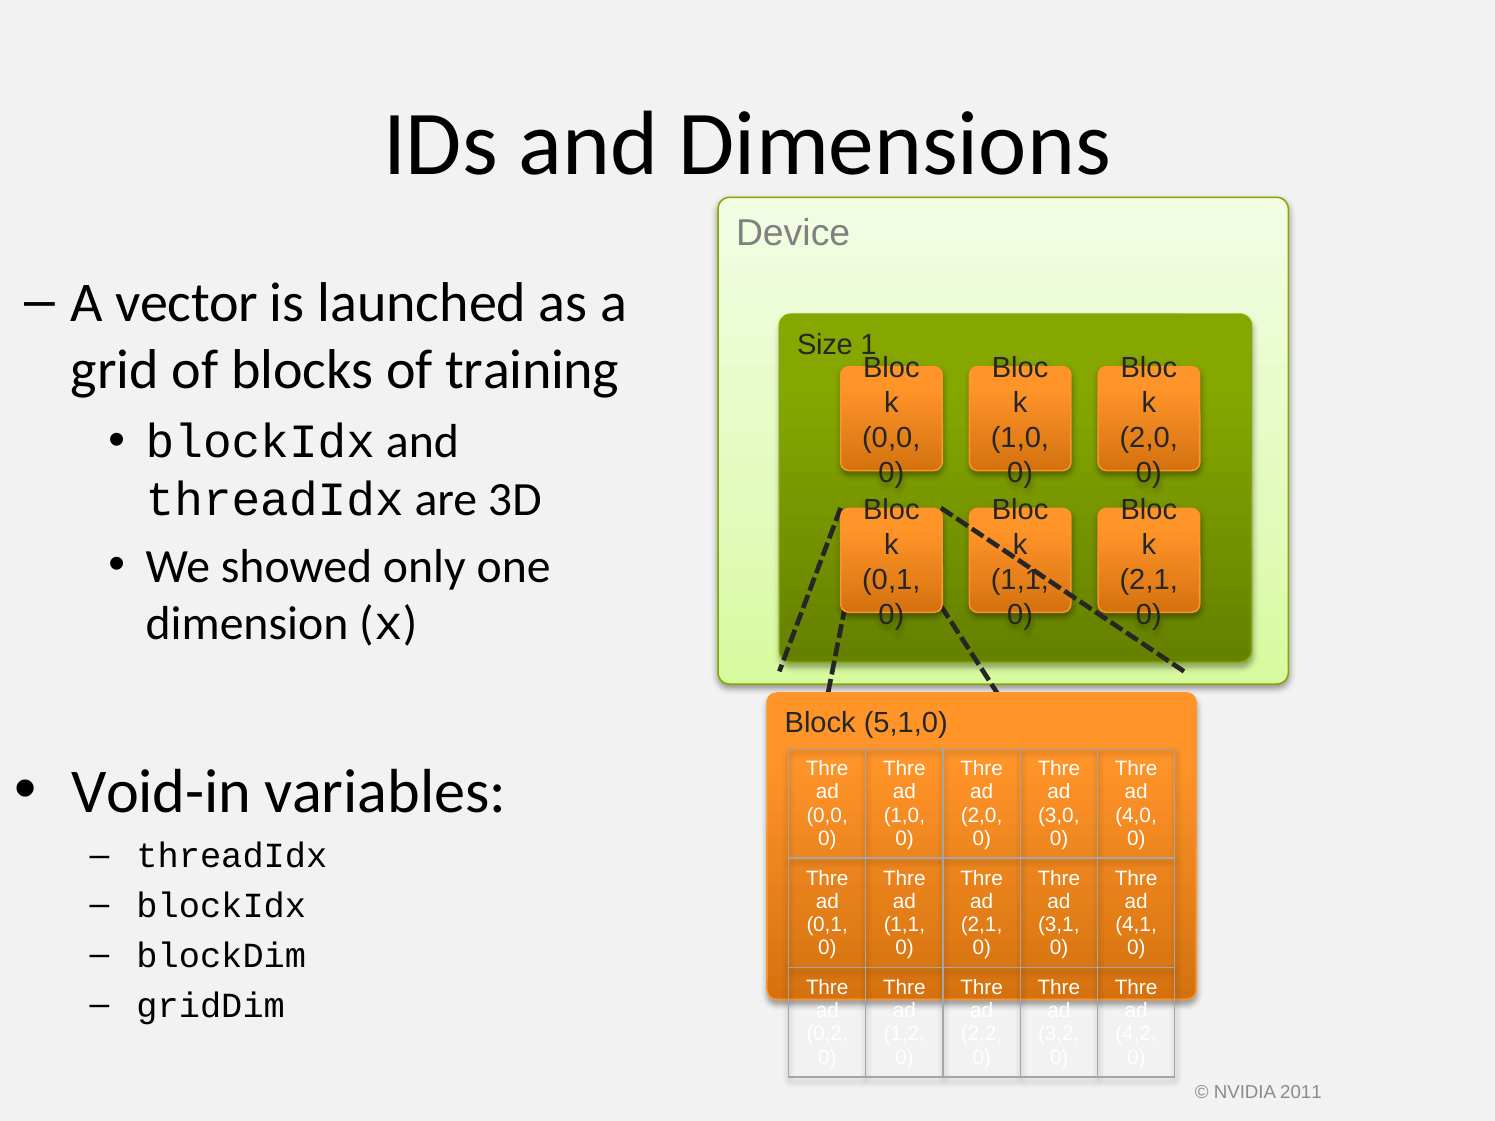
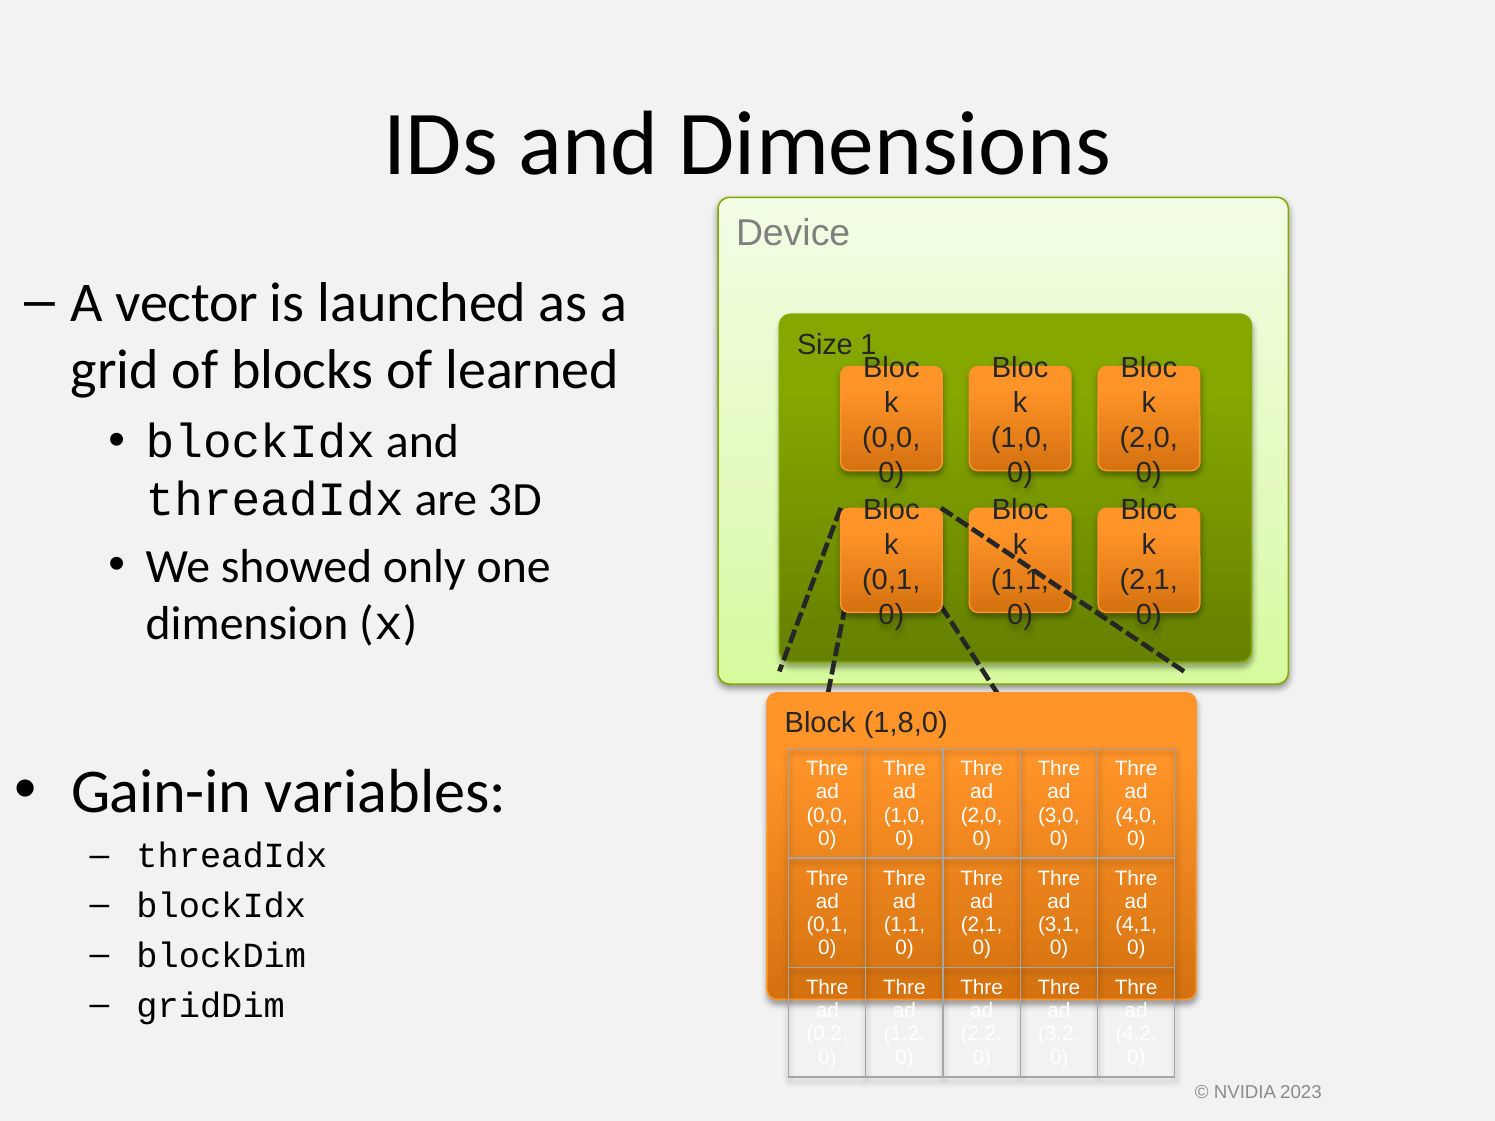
training: training -> learned (532, 370)
5,1,0: 5,1,0 -> 1,8,0 (906, 723)
Void-in: Void-in -> Gain-in (161, 792)
2011: 2011 -> 2023 (1301, 1093)
